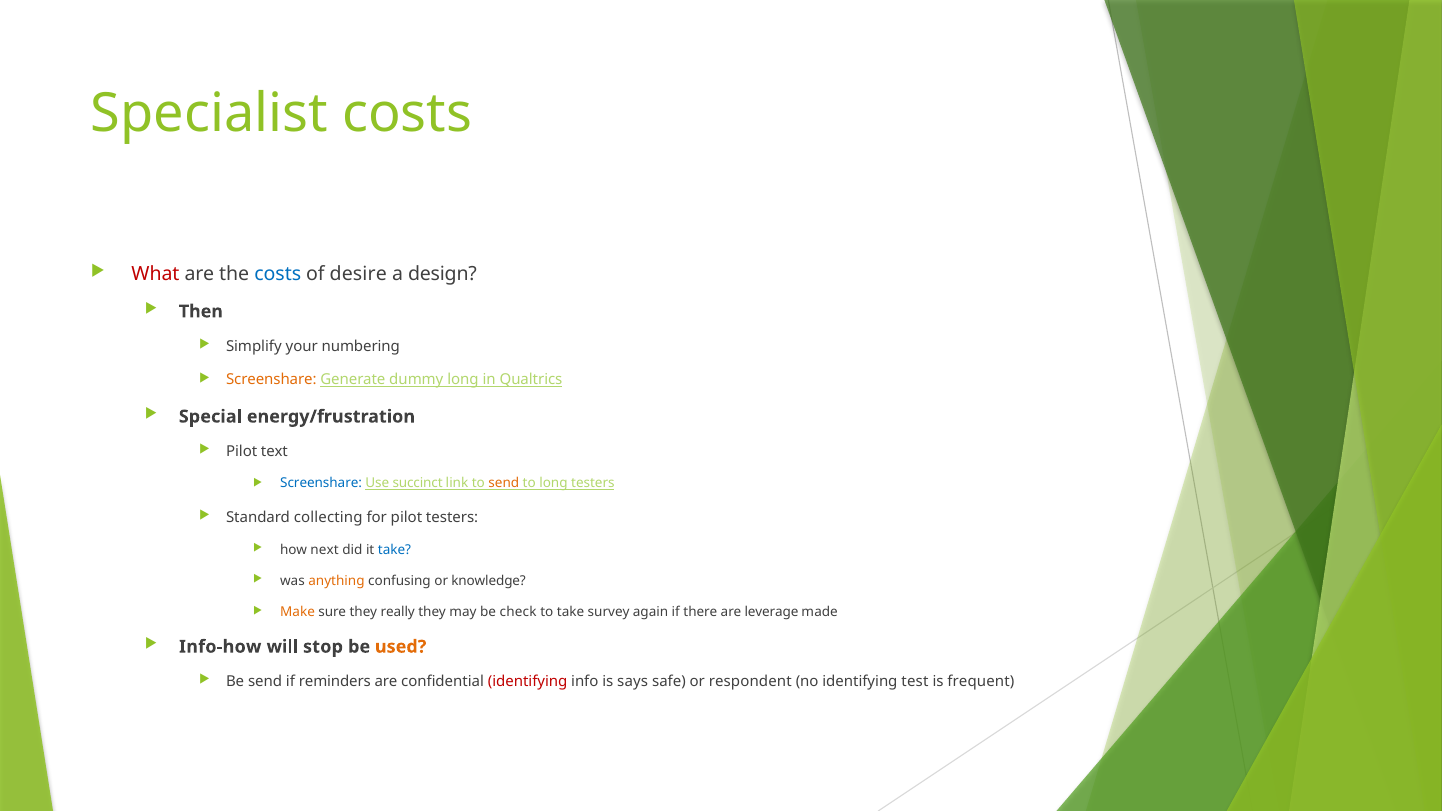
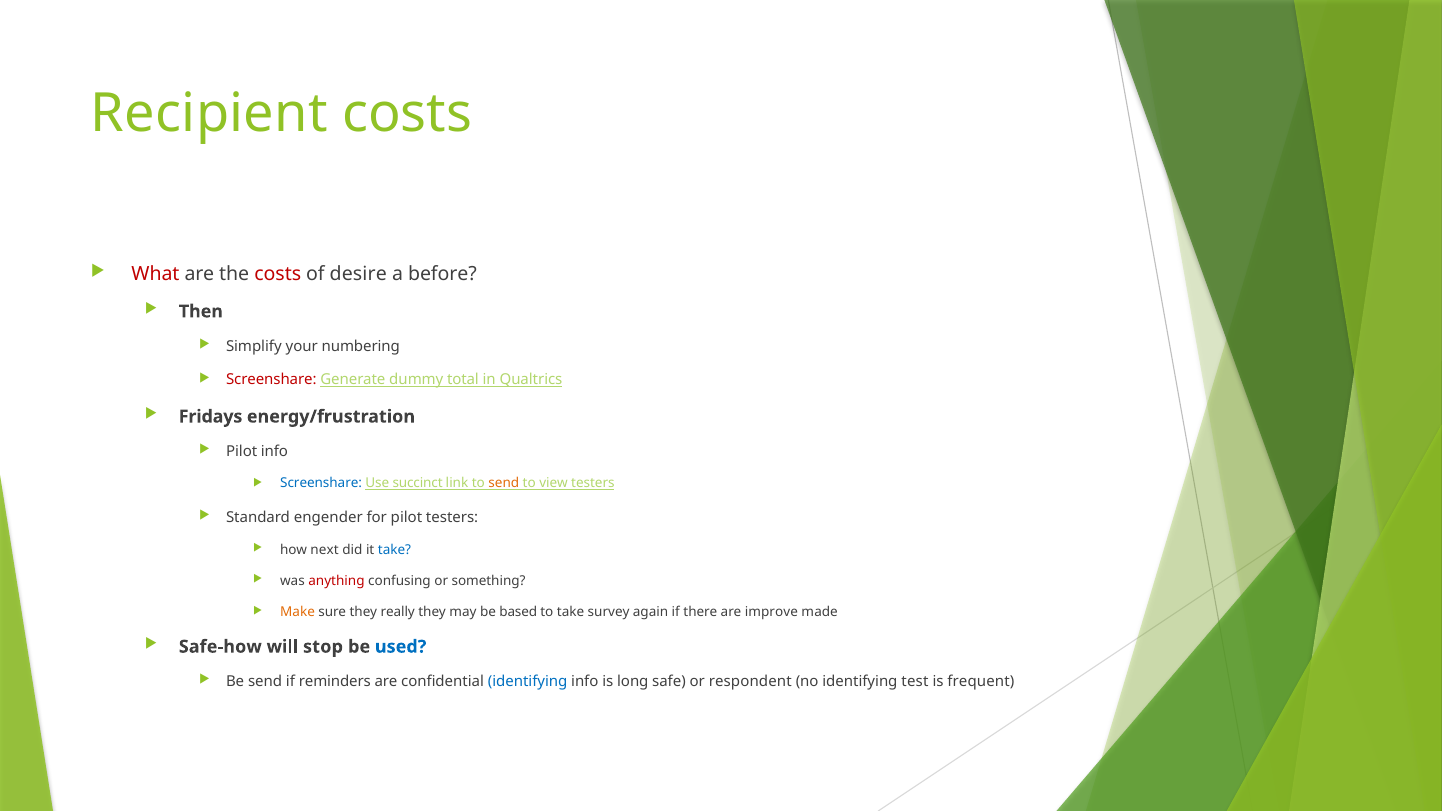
Specialist: Specialist -> Recipient (209, 114)
costs colour: blue -> red (278, 274)
design: design -> before (442, 274)
Screenshare colour: orange -> red (271, 379)
dummy long: long -> total (463, 379)
Special: Special -> Fridays (211, 417)
Pilot text: text -> info (274, 451)
to long: long -> view (553, 483)
collecting: collecting -> engender (328, 518)
anything colour: orange -> red (336, 581)
knowledge: knowledge -> something (489, 581)
check: check -> based (518, 612)
leverage: leverage -> improve (771, 612)
Info-how: Info-how -> Safe-how (220, 647)
used colour: orange -> blue (401, 647)
identifying colour: red -> blue (528, 681)
says: says -> long (633, 681)
